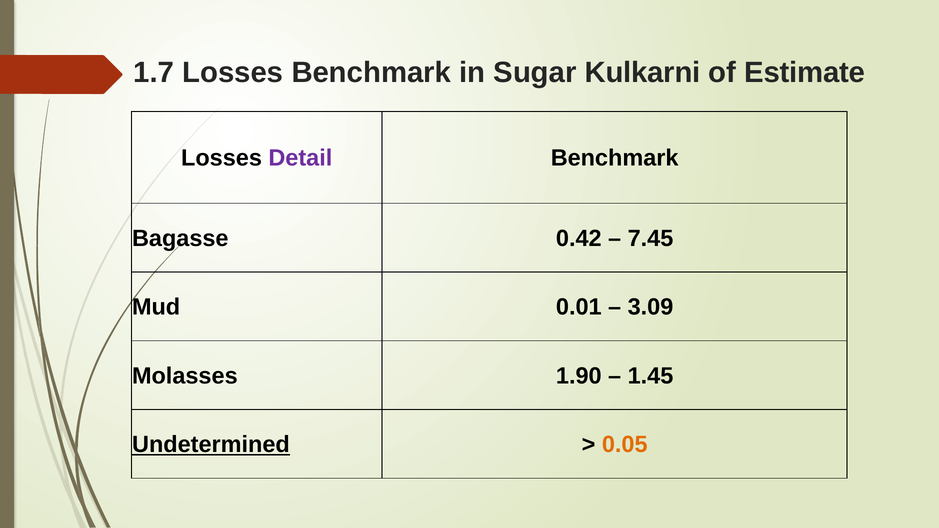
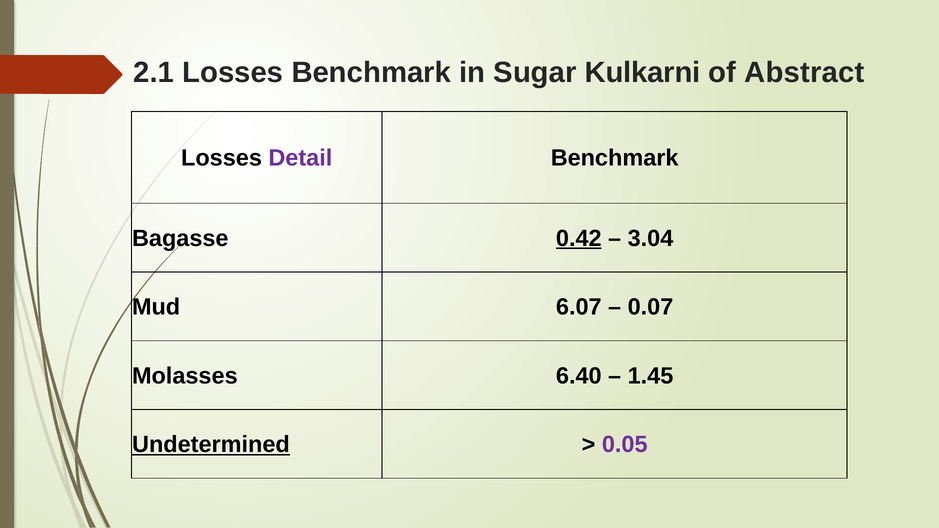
1.7: 1.7 -> 2.1 (154, 73)
Estimate: Estimate -> Abstract (804, 73)
0.42 underline: none -> present (579, 238)
7.45: 7.45 -> 3.04 (650, 238)
0.01: 0.01 -> 6.07 (579, 307)
3.09: 3.09 -> 0.07 (650, 307)
1.90: 1.90 -> 6.40 (579, 376)
0.05 colour: orange -> purple (625, 445)
